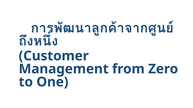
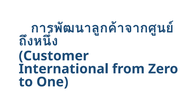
Management: Management -> International (64, 69)
